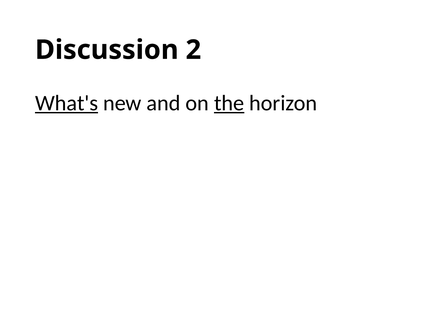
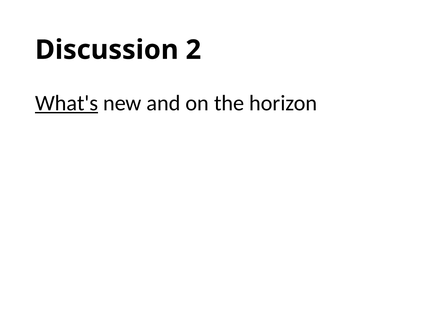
the underline: present -> none (229, 103)
